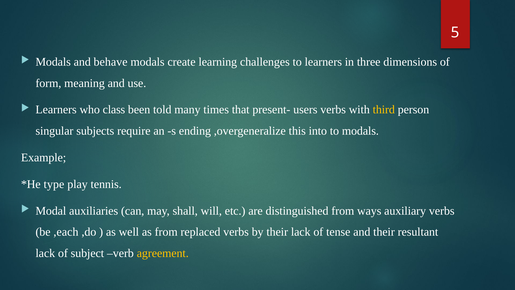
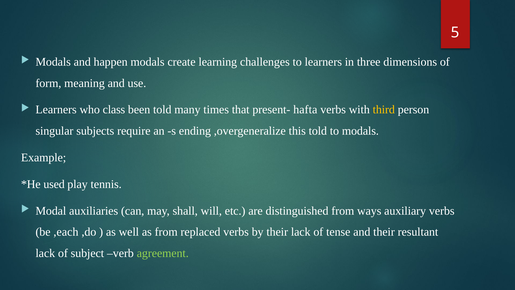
behave: behave -> happen (111, 62)
users: users -> hafta (305, 110)
this into: into -> told (318, 131)
type: type -> used (54, 184)
agreement colour: yellow -> light green (163, 253)
